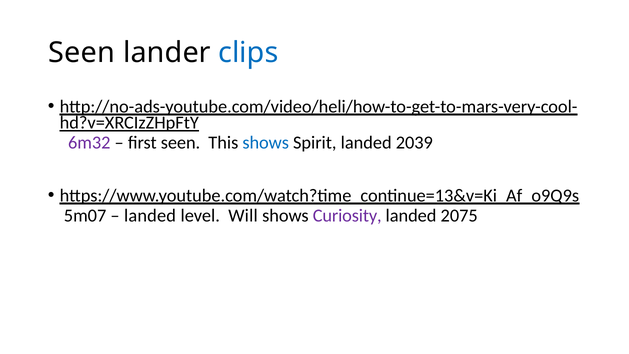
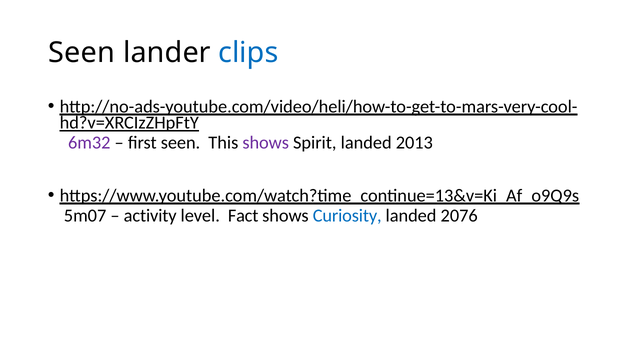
shows colour: blue -> purple (266, 143)
2039: 2039 -> 2013 (414, 143)
landed: landed -> activity (150, 215)
Will: Will -> Fact (243, 215)
Curiosity colour: purple -> blue (347, 215)
2075: 2075 -> 2076 (459, 215)
